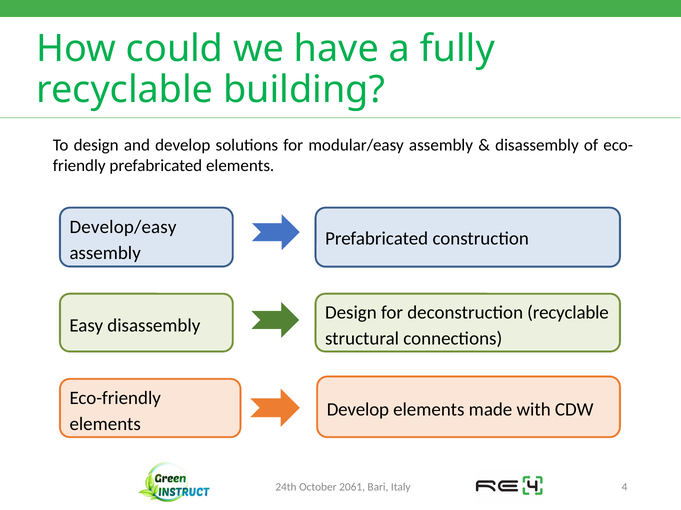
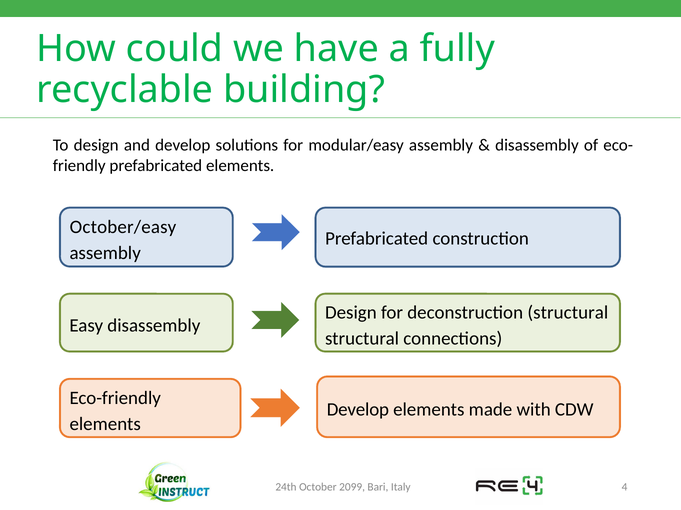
Develop/easy: Develop/easy -> October/easy (123, 227)
deconstruction recyclable: recyclable -> structural (568, 313)
2061: 2061 -> 2099 (352, 488)
